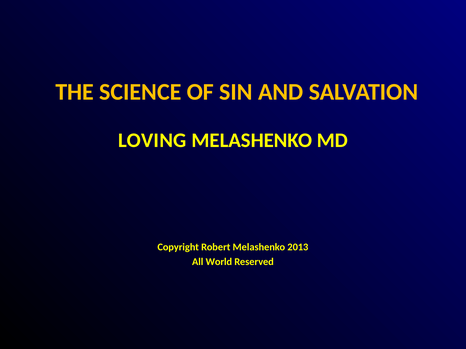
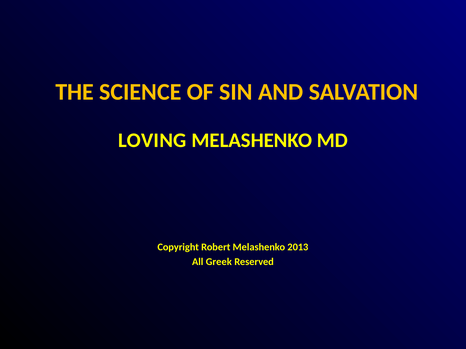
World: World -> Greek (219, 262)
